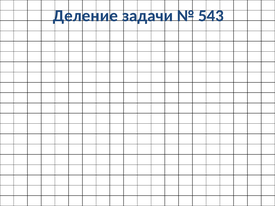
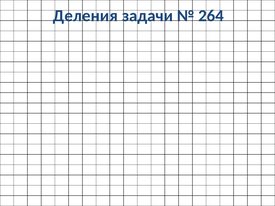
Деление: Деление -> Деления (85, 16)
543: 543 -> 264 (211, 16)
